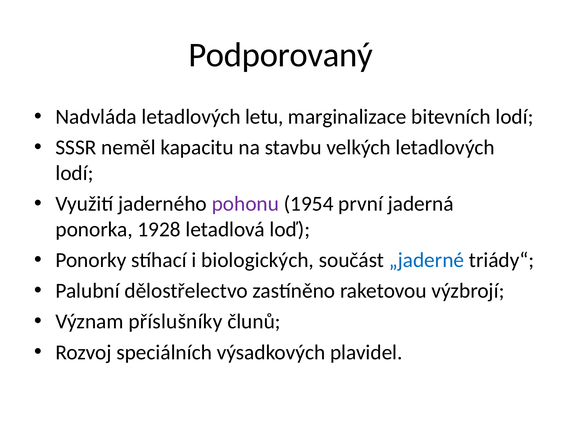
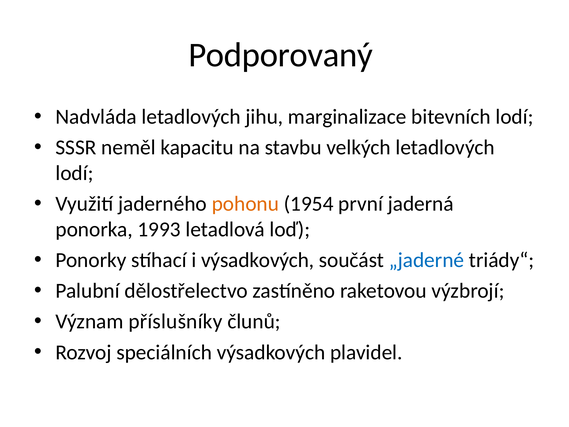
letu: letu -> jihu (264, 117)
pohonu colour: purple -> orange (245, 204)
1928: 1928 -> 1993 (159, 229)
i biologických: biologických -> výsadkových (258, 260)
